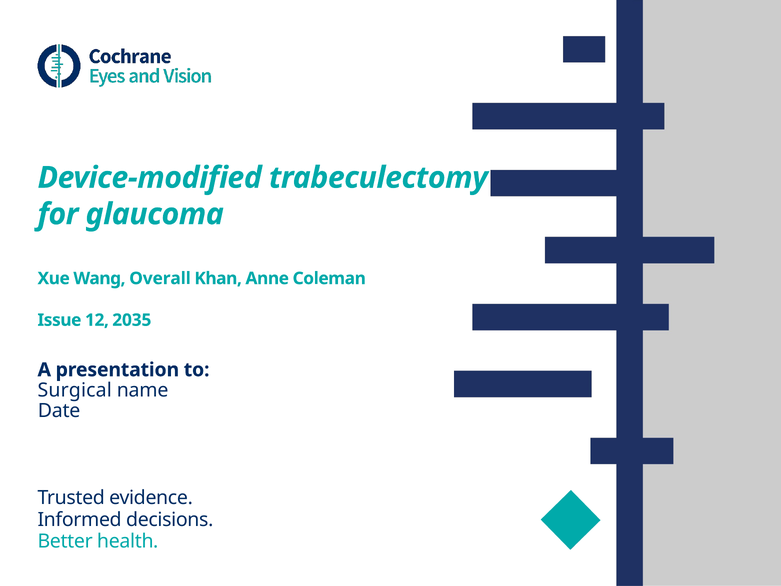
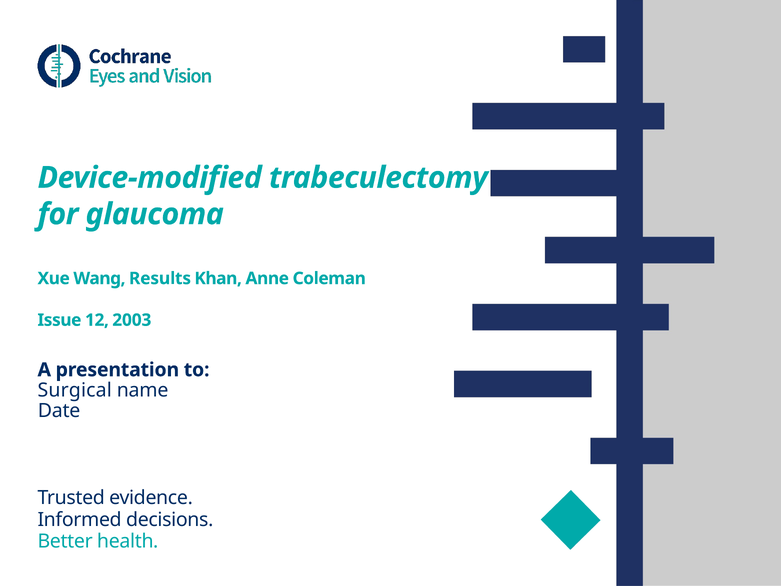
Overall: Overall -> Results (160, 278)
2035: 2035 -> 2003 (132, 320)
